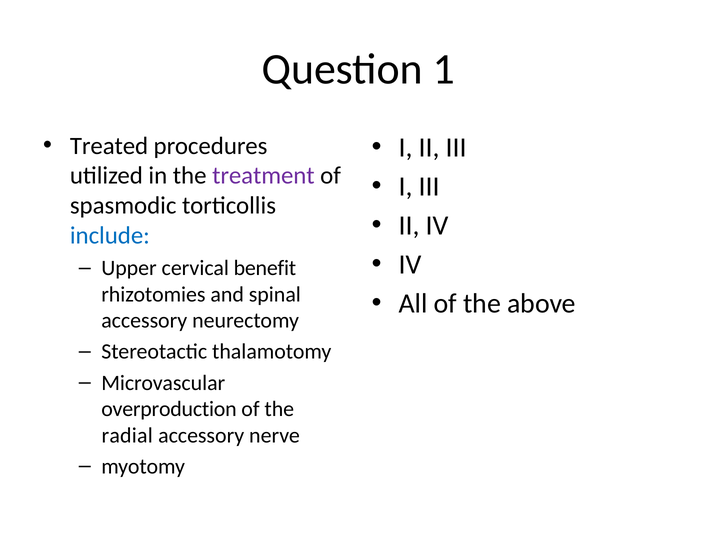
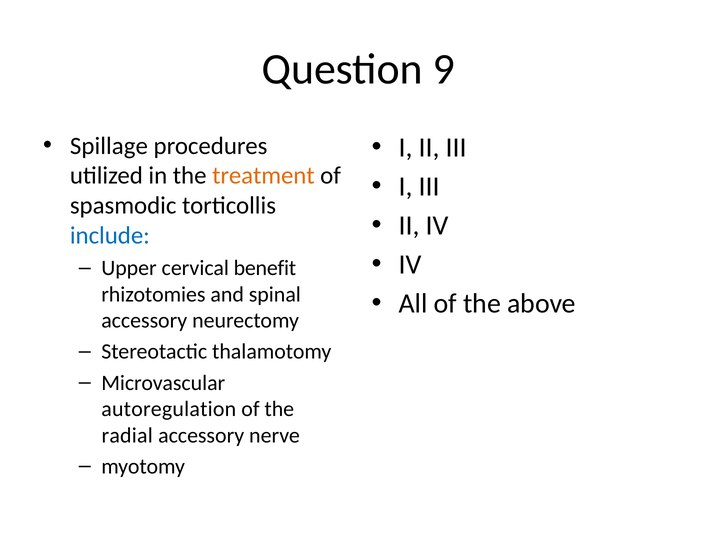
1: 1 -> 9 (444, 69)
Treated: Treated -> Spillage (109, 146)
treatment colour: purple -> orange (263, 176)
overproduction: overproduction -> autoregulation (169, 409)
